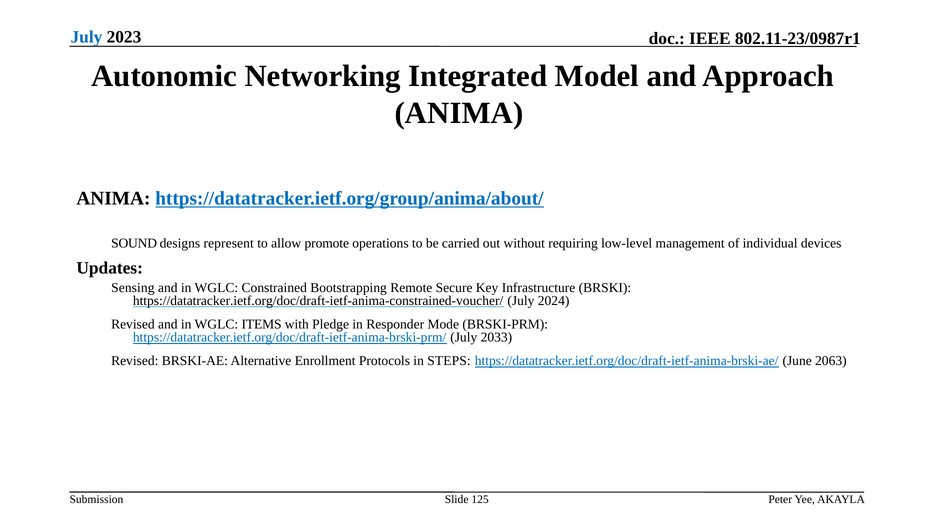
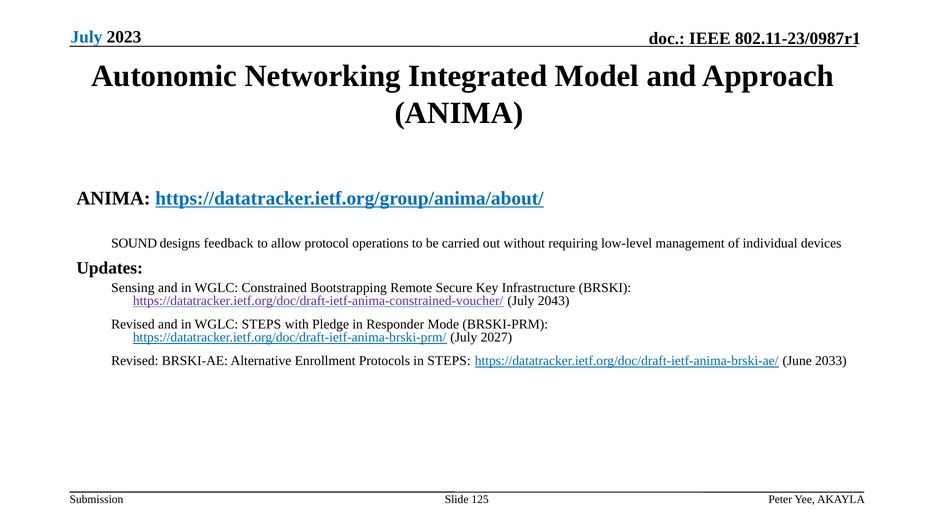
represent: represent -> feedback (229, 243)
promote: promote -> protocol (327, 243)
https://datatracker.ietf.org/doc/draft-ietf-anima-constrained-voucher/ colour: black -> purple (318, 301)
2024: 2024 -> 2043 (554, 301)
WGLC ITEMS: ITEMS -> STEPS (261, 324)
2033: 2033 -> 2027 (496, 337)
2063: 2063 -> 2033 (831, 361)
